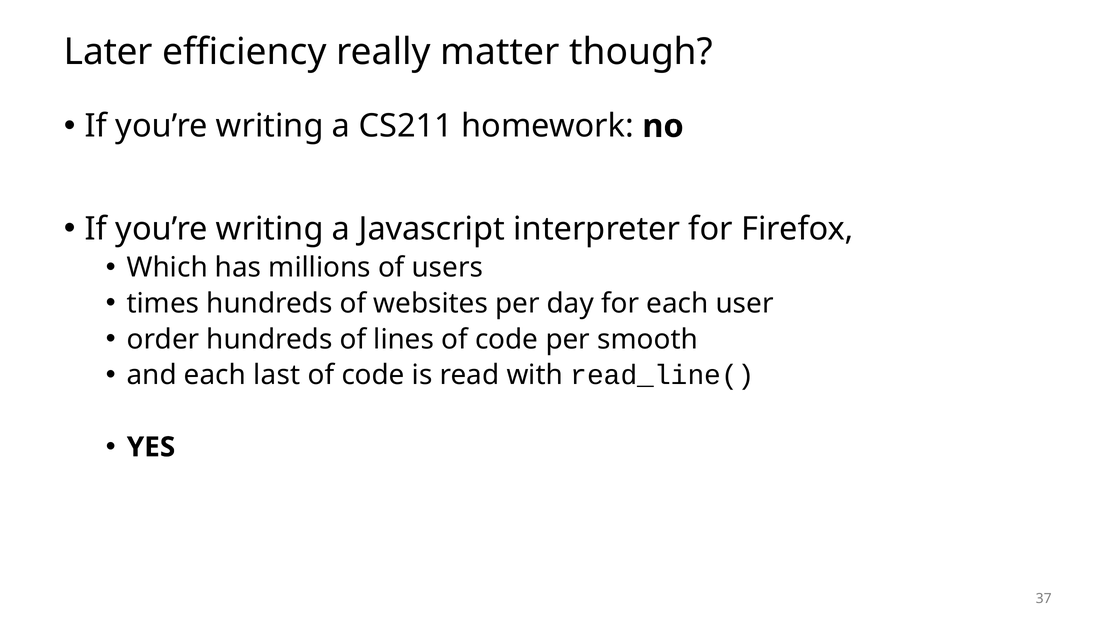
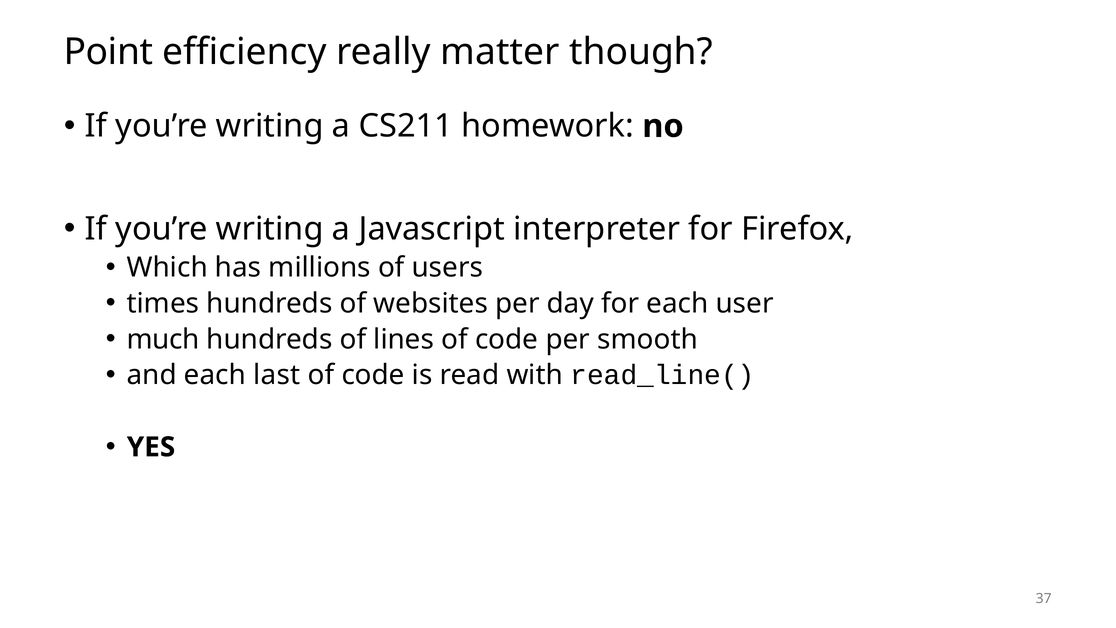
Later: Later -> Point (108, 52)
order: order -> much (163, 339)
